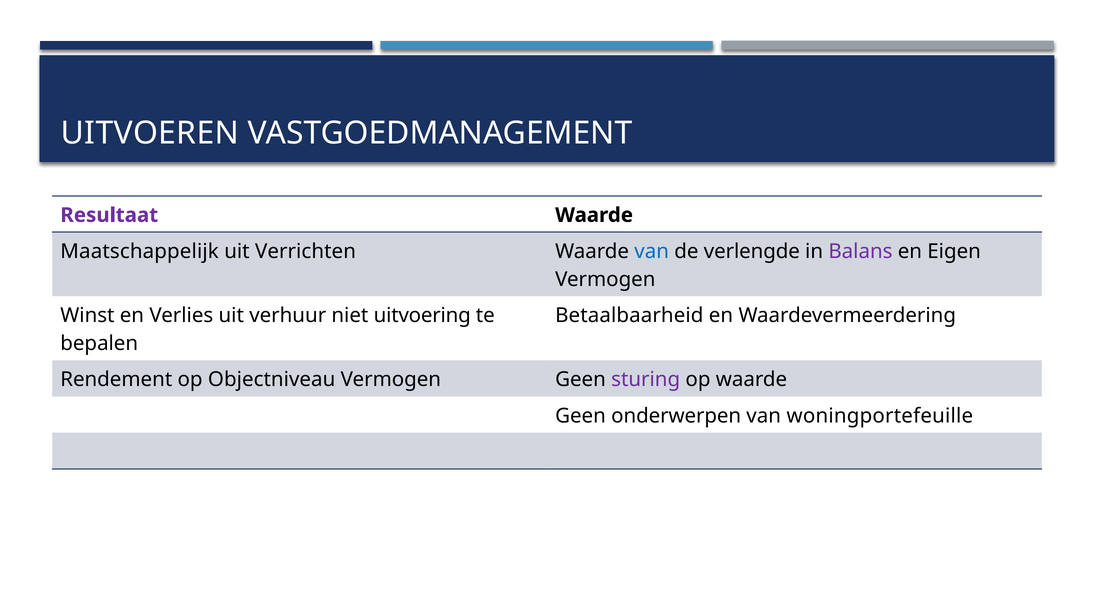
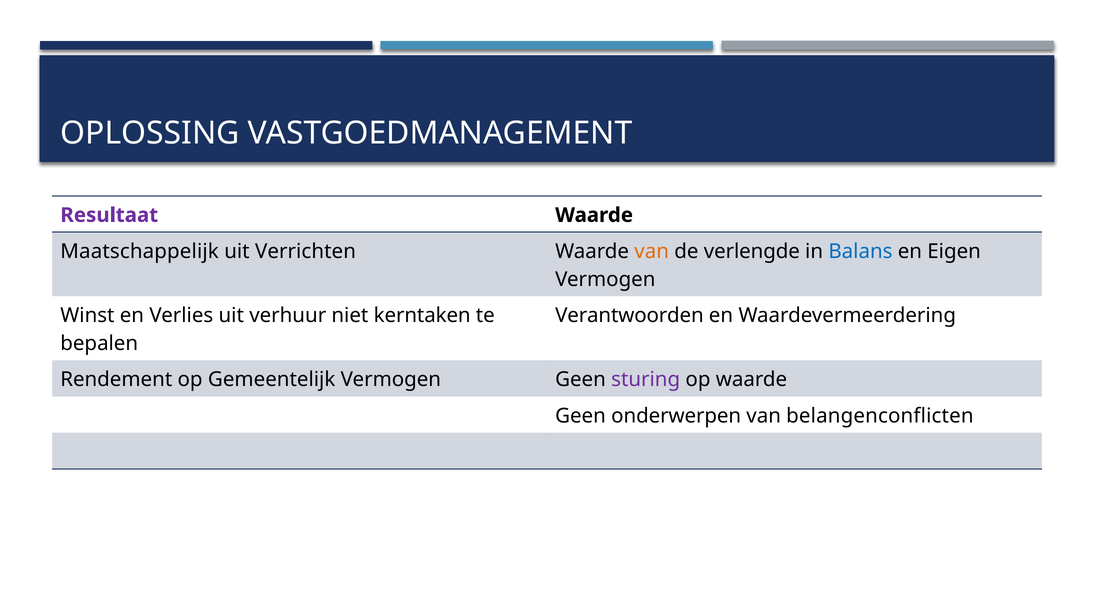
UITVOEREN: UITVOEREN -> OPLOSSING (150, 133)
van colour: blue -> orange (652, 251)
Balans colour: purple -> blue (860, 251)
uitvoering: uitvoering -> kerntaken (422, 315)
Betaalbaarheid: Betaalbaarheid -> Verantwoorden (629, 315)
Objectniveau: Objectniveau -> Gemeentelijk (272, 379)
woningportefeuille: woningportefeuille -> belangenconflicten (880, 415)
